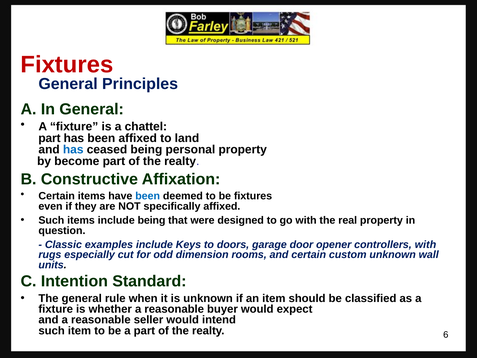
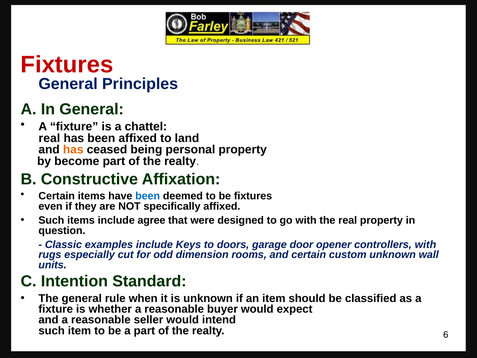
part: part -> real (49, 138)
has colour: blue -> orange (73, 150)
include being: being -> agree (151, 220)
